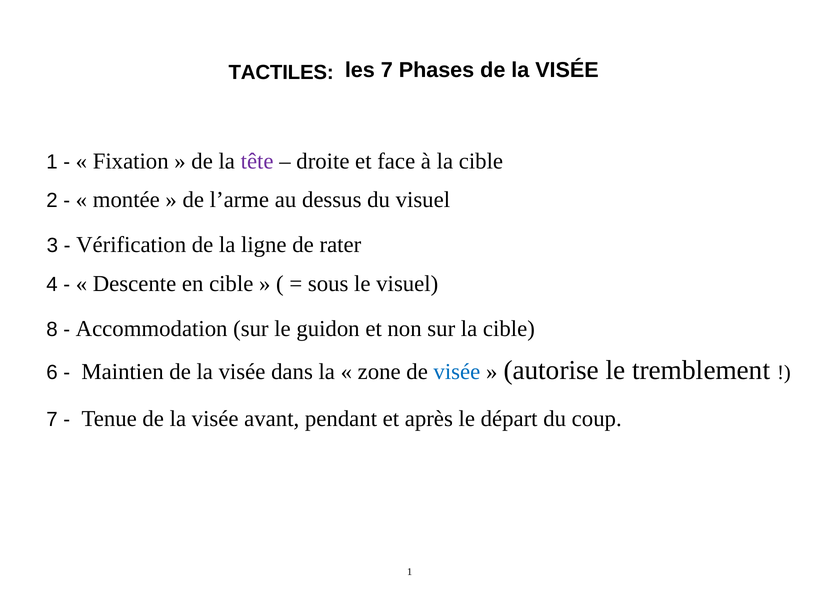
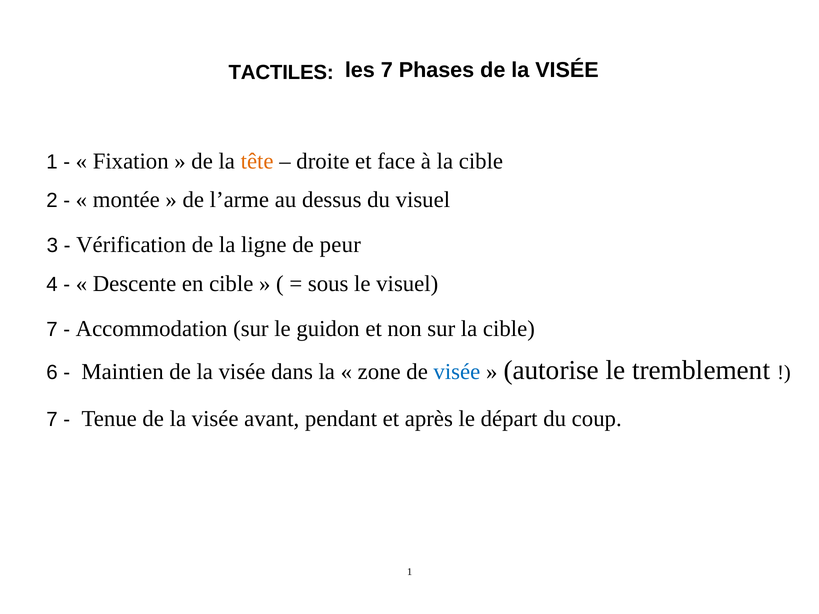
tête colour: purple -> orange (257, 161)
rater: rater -> peur (340, 245)
8: 8 -> 7 (52, 329)
